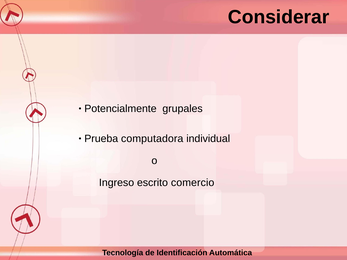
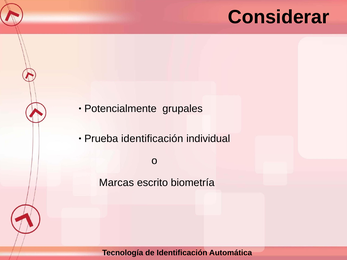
Prueba computadora: computadora -> identificación (152, 139)
Ingreso: Ingreso -> Marcas (116, 183)
comercio: comercio -> biometría (193, 183)
